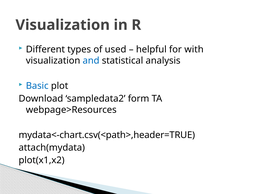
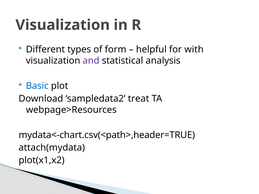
used: used -> form (116, 49)
and colour: blue -> purple (91, 61)
form: form -> treat (139, 99)
